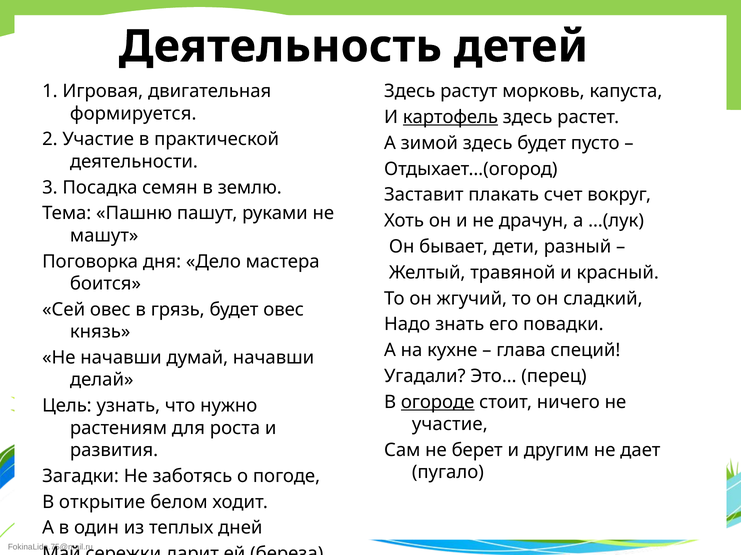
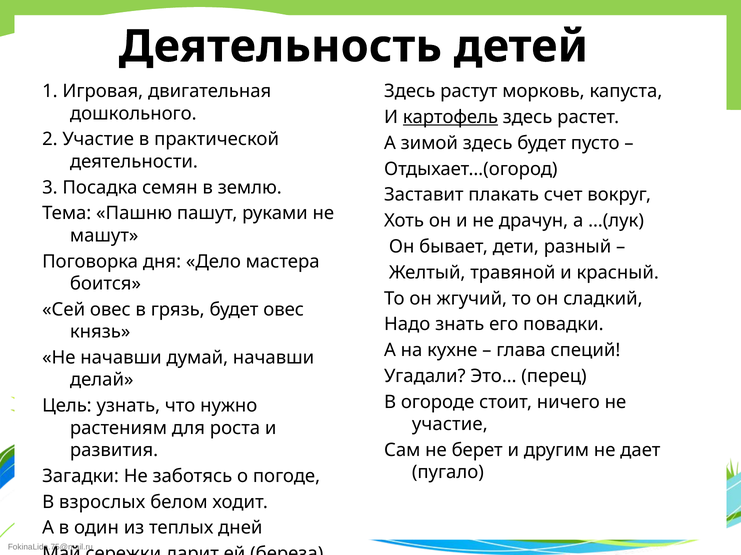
формируется: формируется -> дошкольного (133, 114)
огороде underline: present -> none (438, 403)
открытие: открытие -> взрослых (102, 503)
